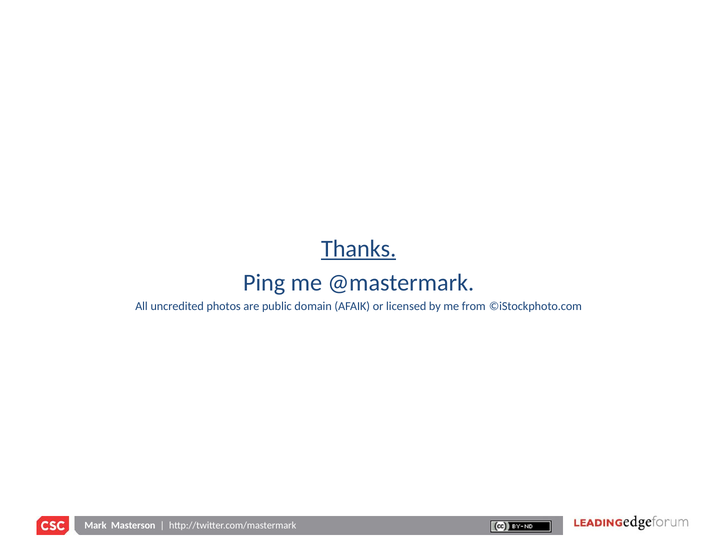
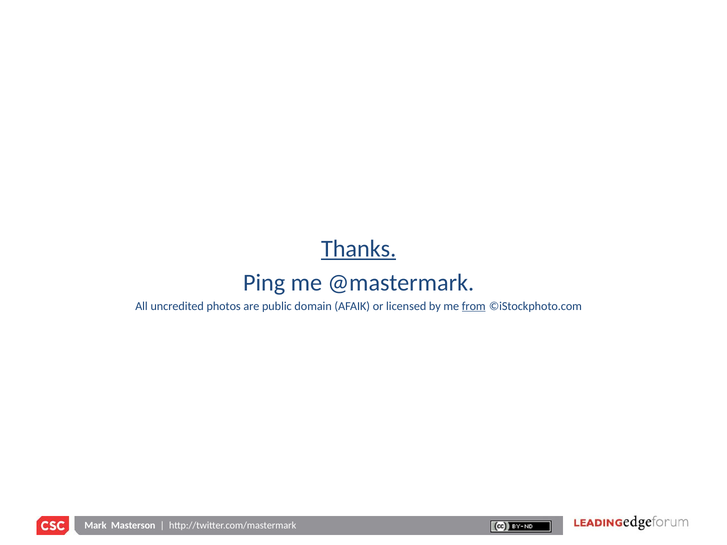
from underline: none -> present (474, 306)
